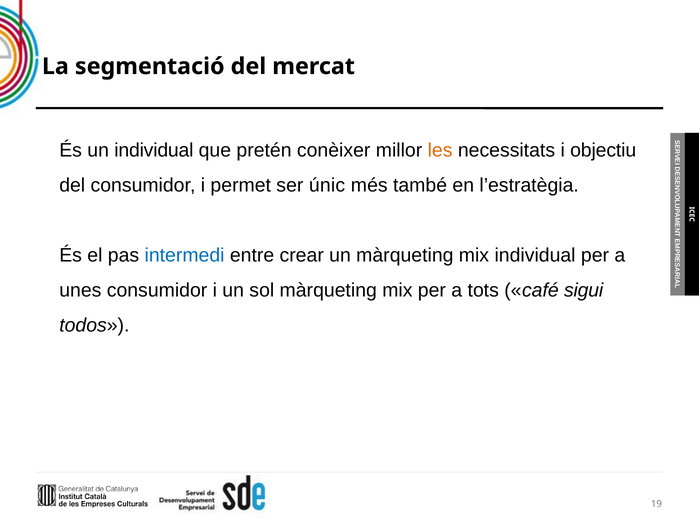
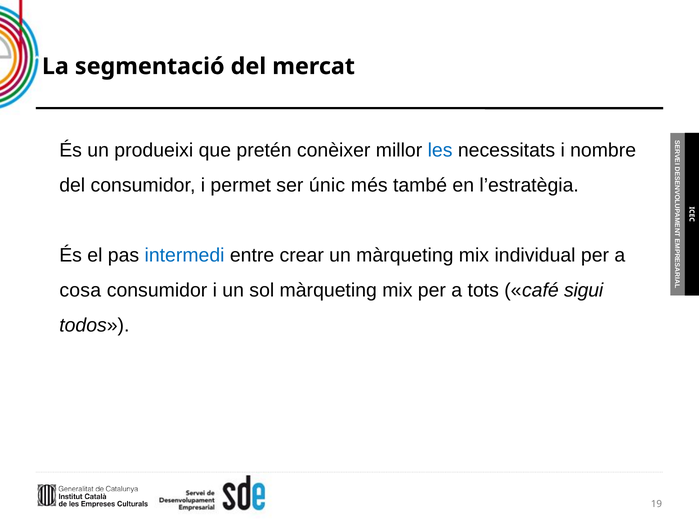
un individual: individual -> produeixi (154, 150)
les colour: orange -> blue (440, 150)
objectiu: objectiu -> nombre (603, 150)
unes: unes -> cosa (80, 290)
